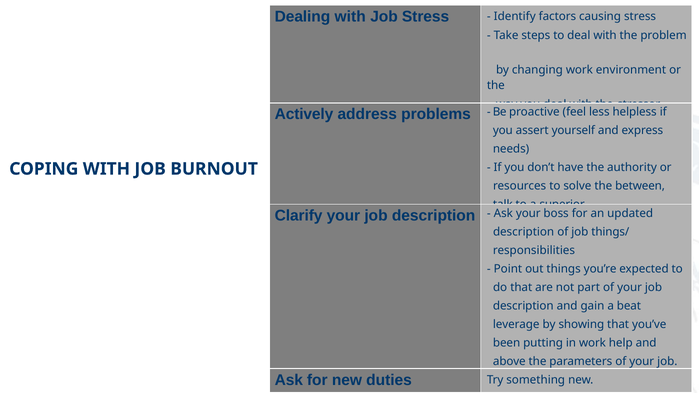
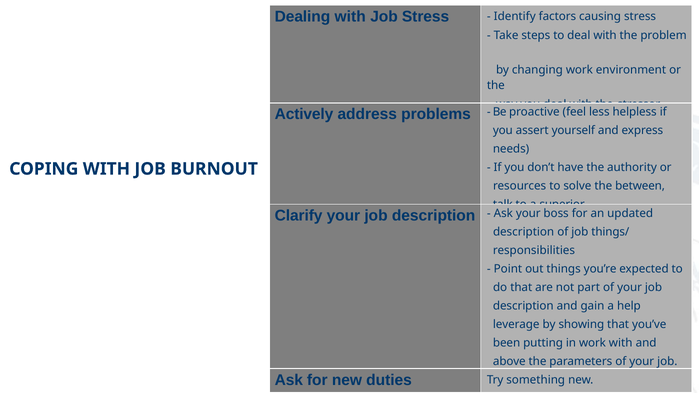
beat: beat -> help (629, 306)
work help: help -> with (621, 343)
